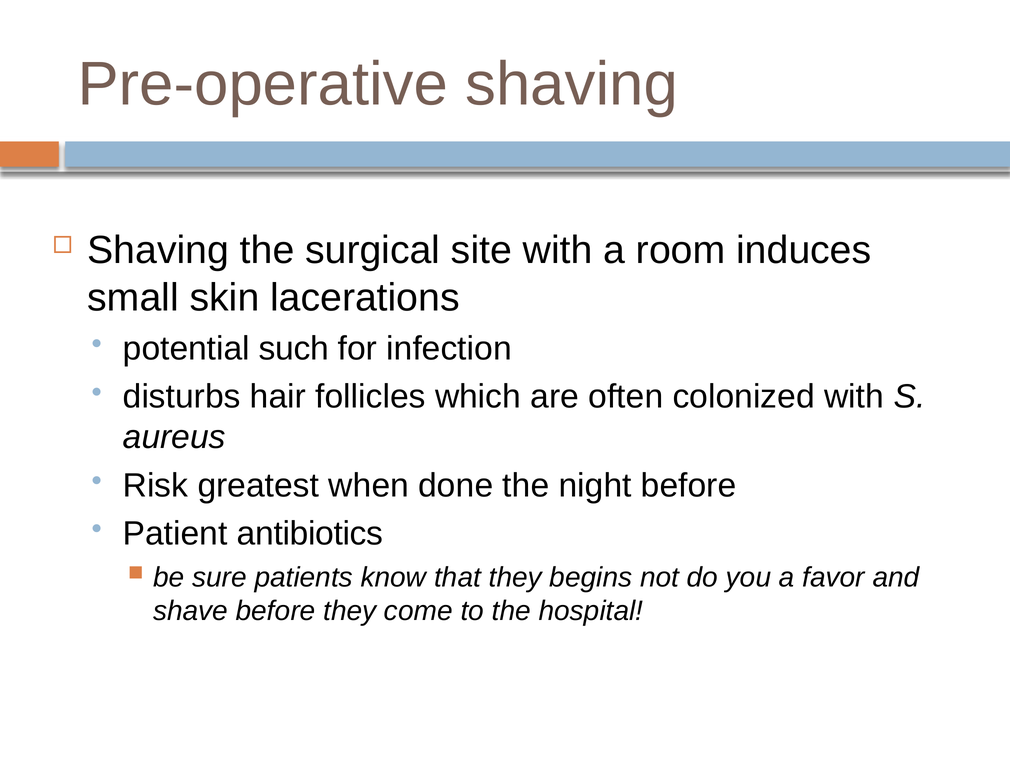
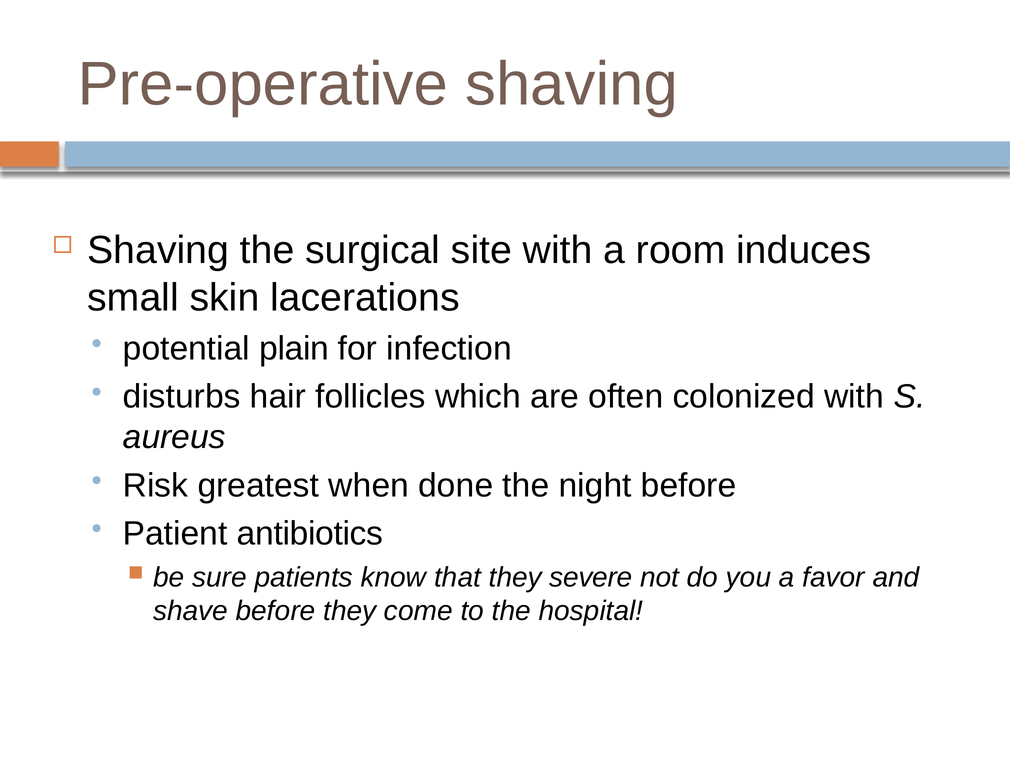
such: such -> plain (294, 348)
begins: begins -> severe (591, 577)
